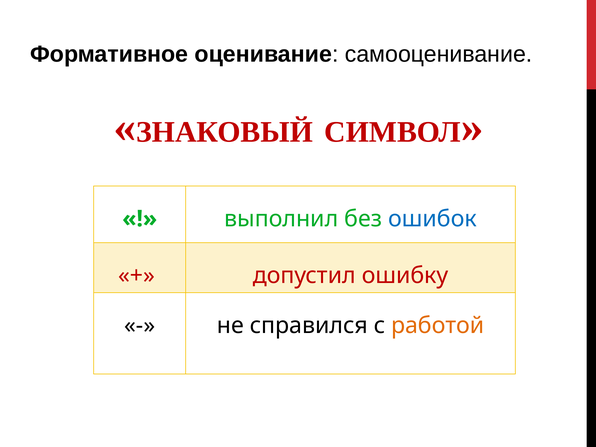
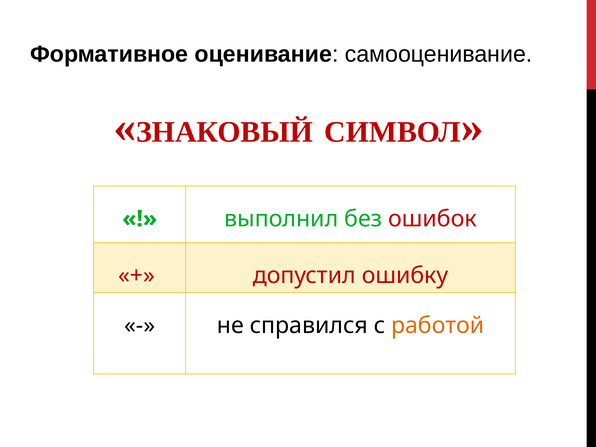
ошибок colour: blue -> red (433, 219)
